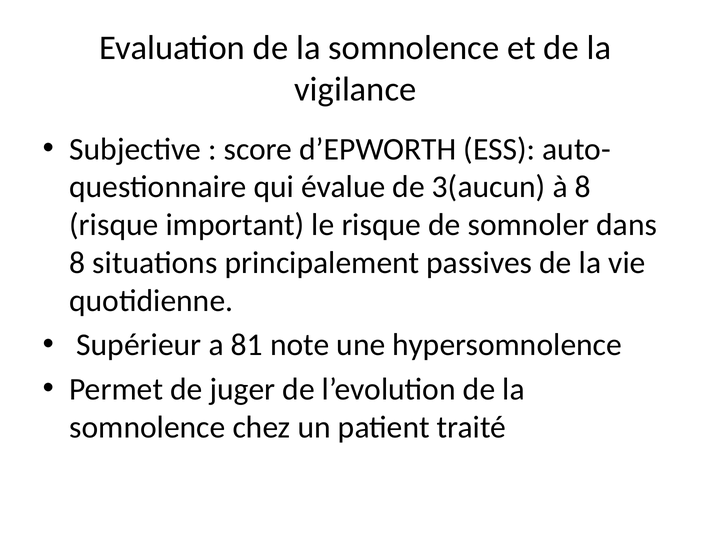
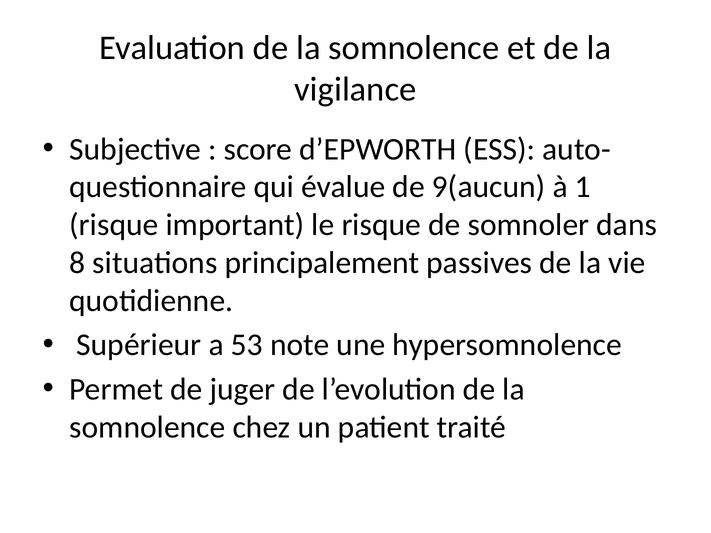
3(aucun: 3(aucun -> 9(aucun (489, 187)
à 8: 8 -> 1 (583, 187)
81: 81 -> 53 (247, 345)
